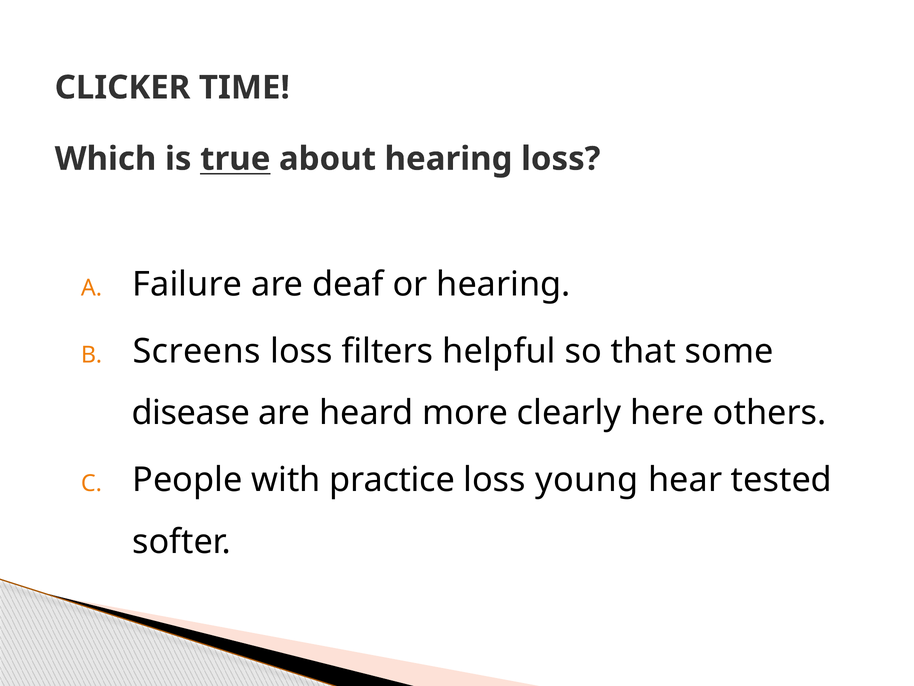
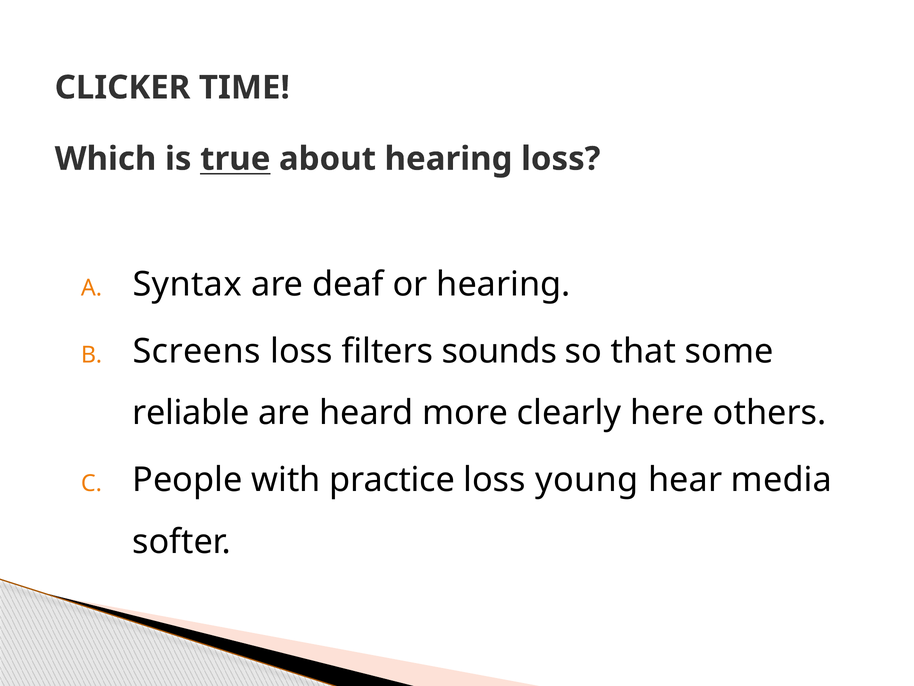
Failure: Failure -> Syntax (187, 284)
helpful: helpful -> sounds (499, 351)
disease: disease -> reliable (191, 413)
tested: tested -> media (781, 480)
